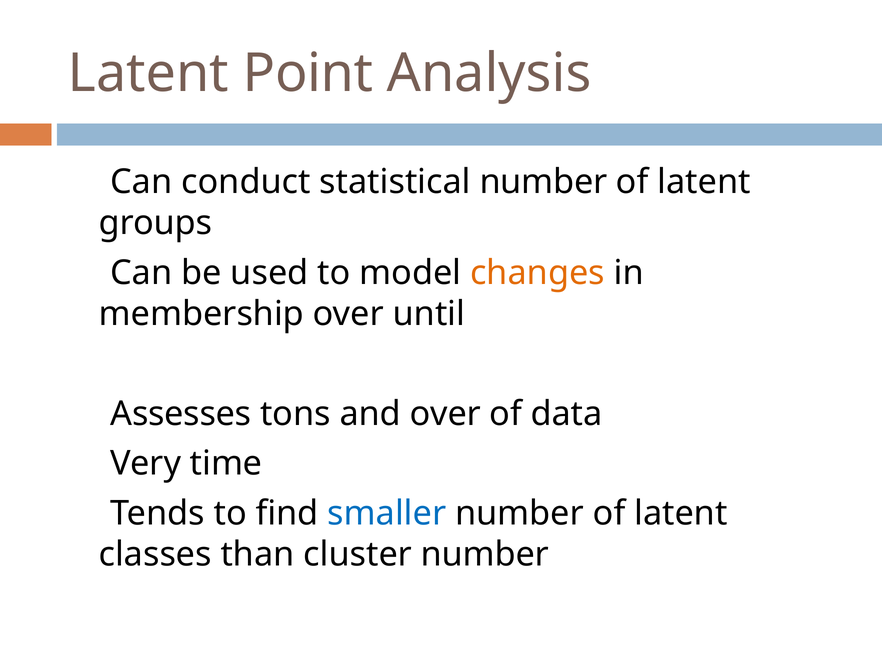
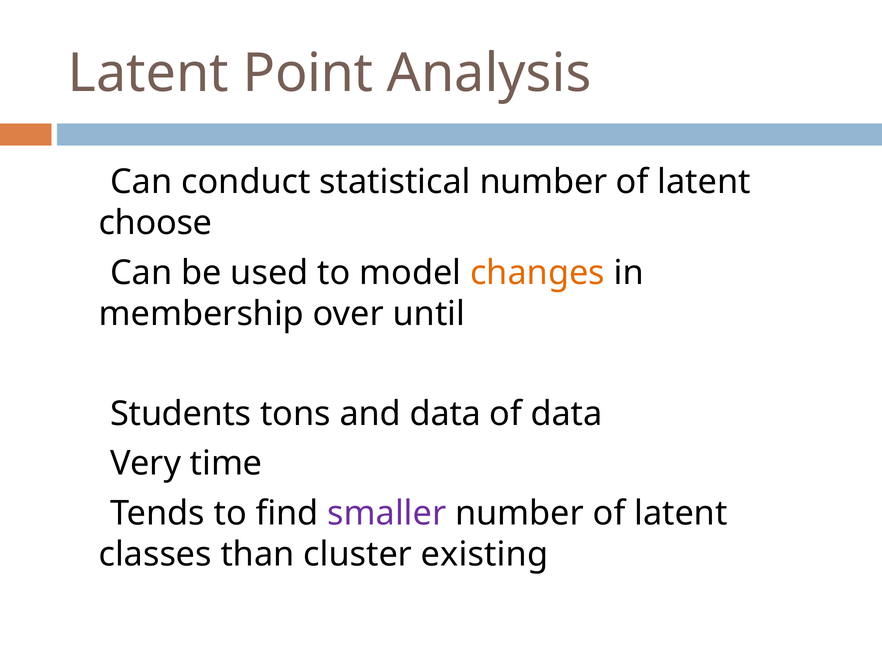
groups: groups -> choose (155, 223)
Assesses: Assesses -> Students (181, 413)
and over: over -> data (445, 413)
smaller colour: blue -> purple (387, 513)
cluster number: number -> existing (485, 554)
